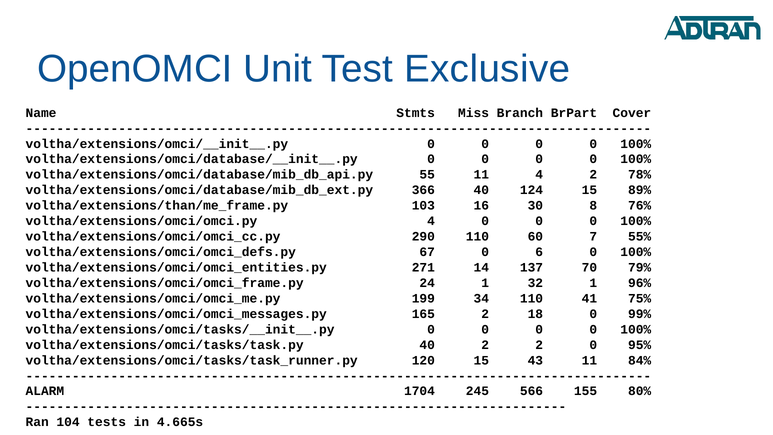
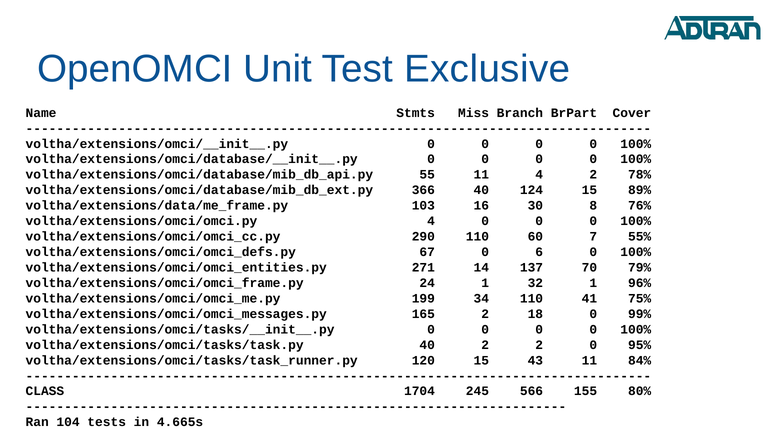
voltha/extensions/than/me_frame.py: voltha/extensions/than/me_frame.py -> voltha/extensions/data/me_frame.py (157, 206)
ALARM: ALARM -> CLASS (45, 391)
